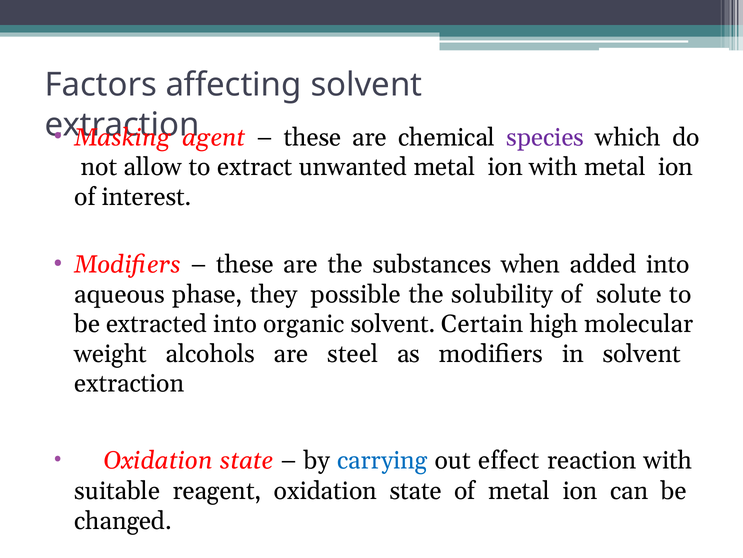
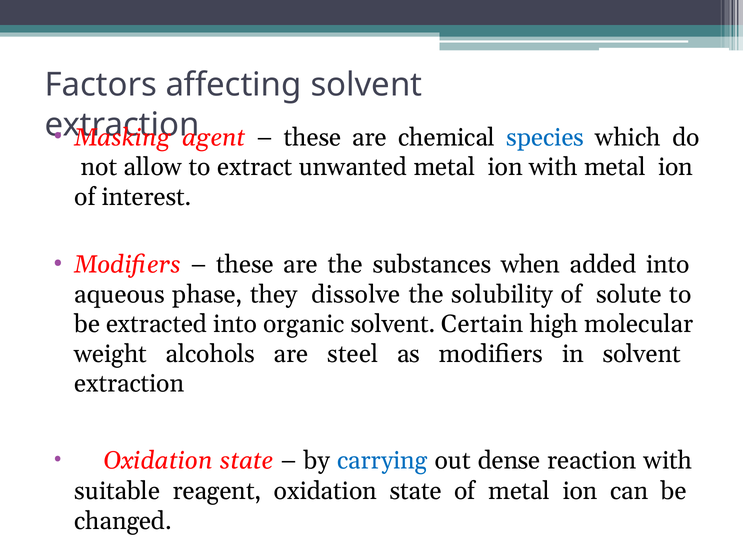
species colour: purple -> blue (545, 137)
possible: possible -> dissolve (356, 294)
effect: effect -> dense (509, 460)
